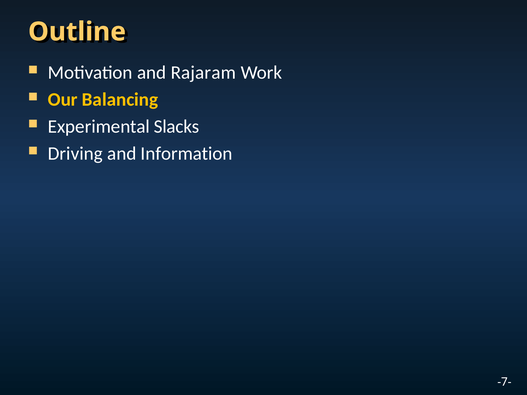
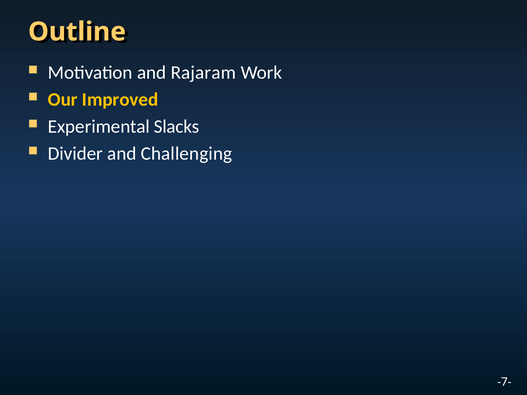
Balancing: Balancing -> Improved (120, 100)
Driving: Driving -> Divider (75, 154)
Information: Information -> Challenging (186, 154)
